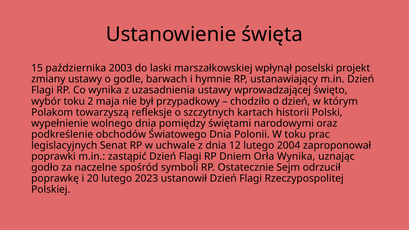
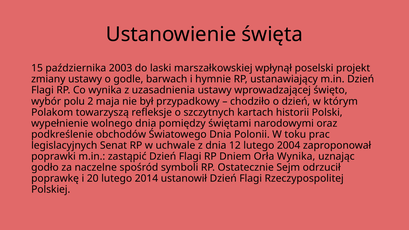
wybór toku: toku -> polu (74, 101)
2023: 2023 -> 2014 (146, 179)
